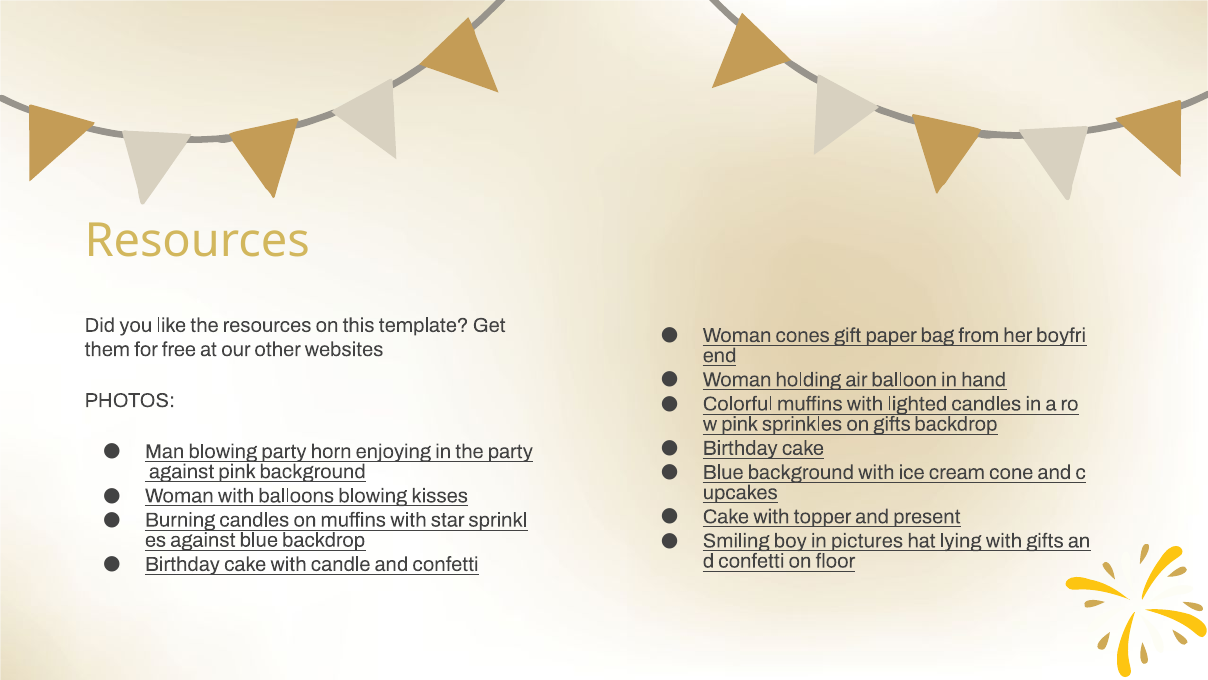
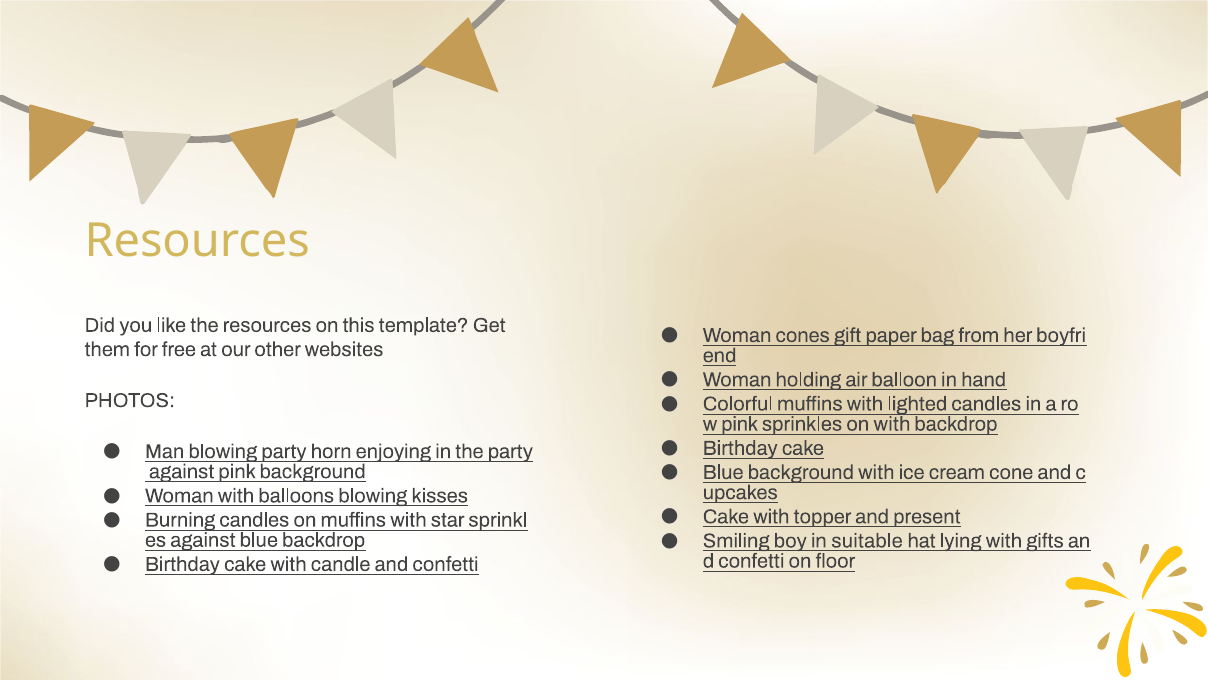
on gifts: gifts -> with (892, 424)
pictures: pictures -> suitable (867, 540)
